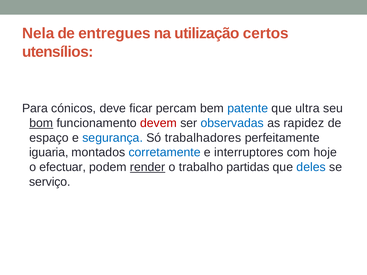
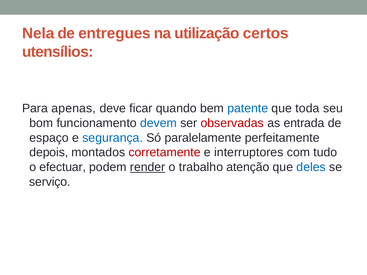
cónicos: cónicos -> apenas (74, 109)
percam: percam -> quando (176, 109)
ultra: ultra -> toda (307, 109)
bom underline: present -> none (41, 123)
devem colour: red -> blue (158, 123)
observadas colour: blue -> red (232, 123)
rapidez: rapidez -> entrada (304, 123)
trabalhadores: trabalhadores -> paralelamente (203, 138)
iguaria: iguaria -> depois (49, 153)
corretamente colour: blue -> red (165, 153)
hoje: hoje -> tudo (325, 153)
partidas: partidas -> atenção (248, 167)
